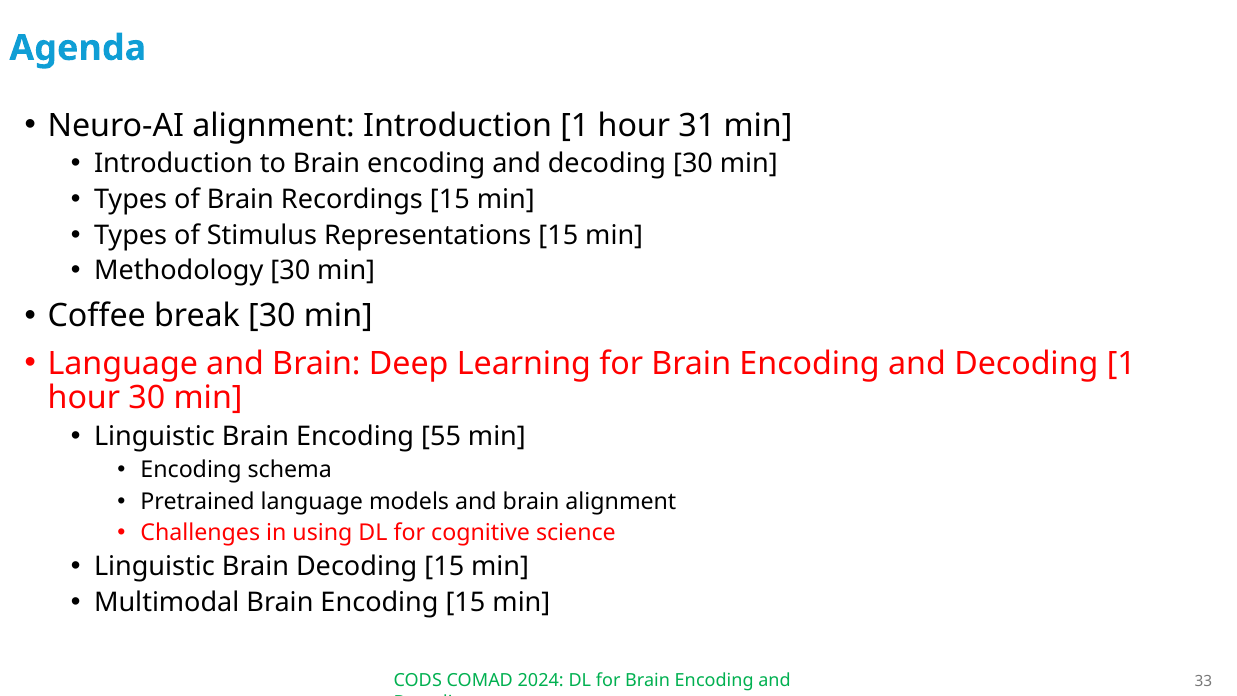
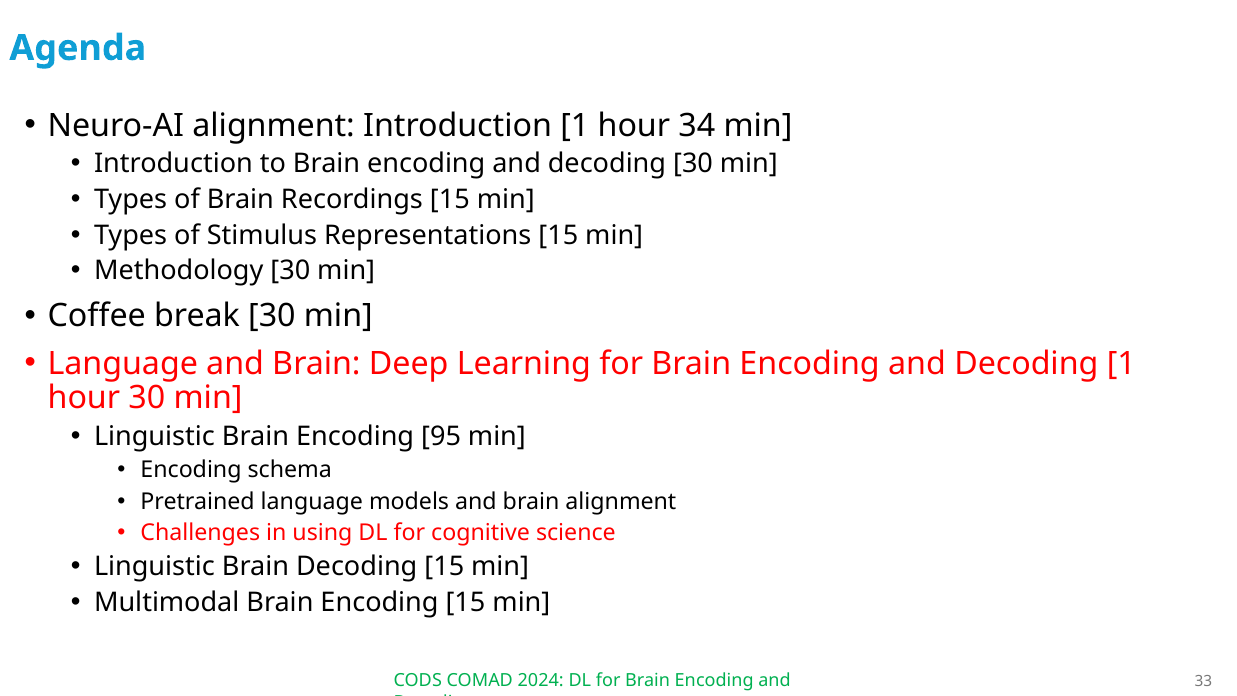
31: 31 -> 34 (697, 125)
55: 55 -> 95 (441, 437)
